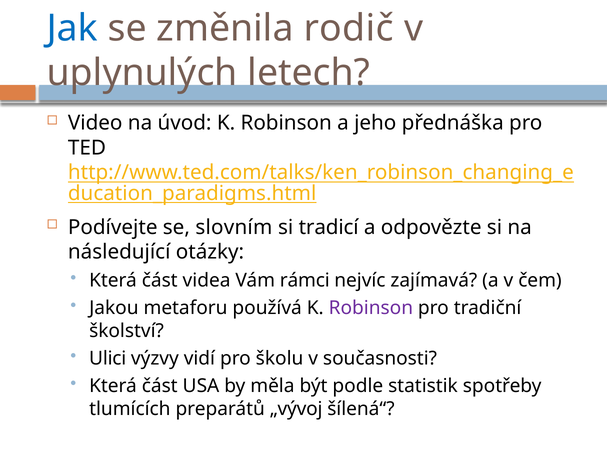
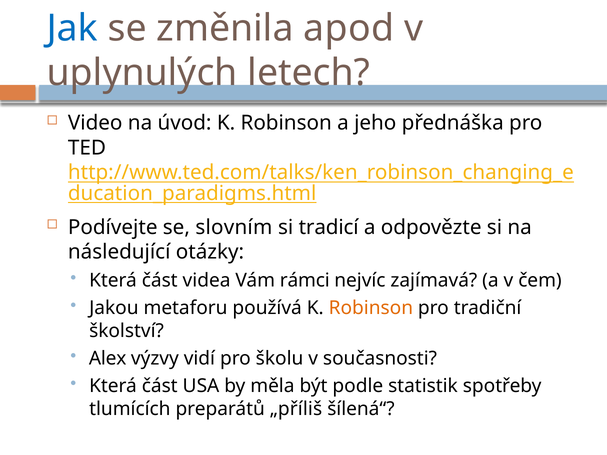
rodič: rodič -> apod (349, 28)
Robinson colour: purple -> orange (371, 308)
Ulici: Ulici -> Alex (108, 359)
„vývoj: „vývoj -> „příliš (296, 409)
